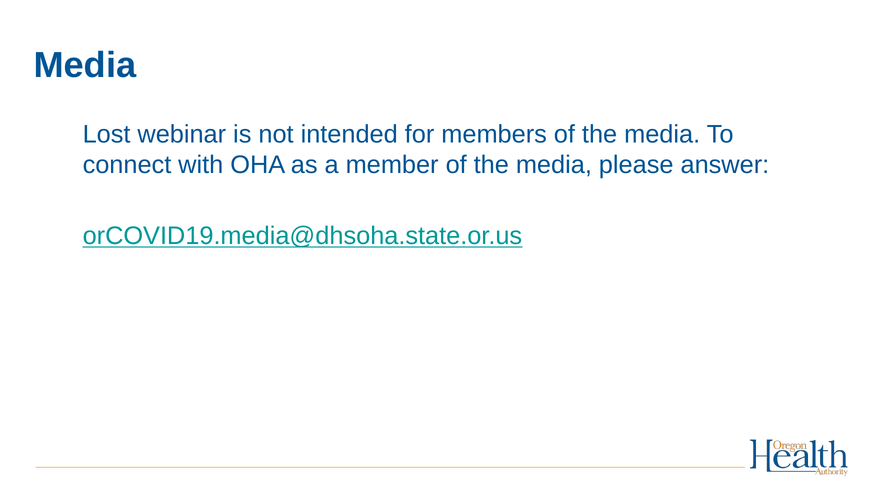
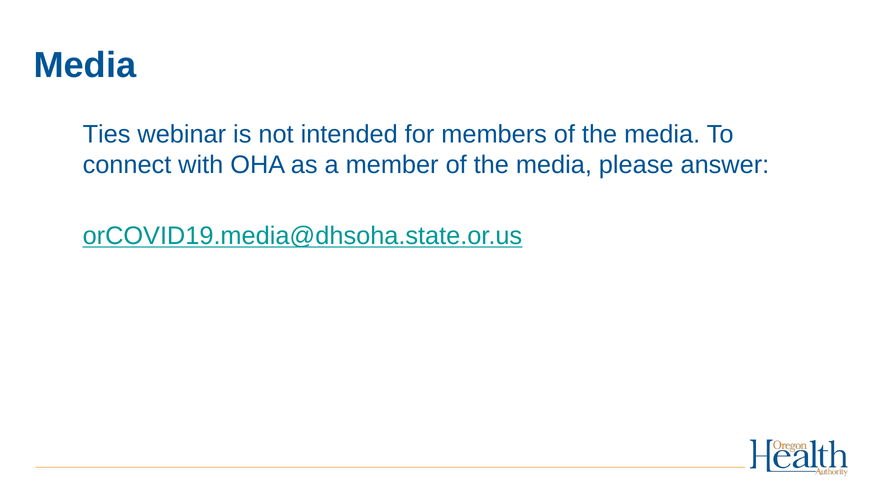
Lost: Lost -> Ties (107, 134)
